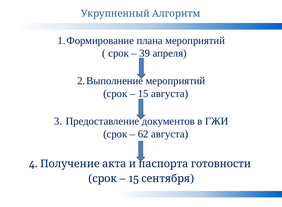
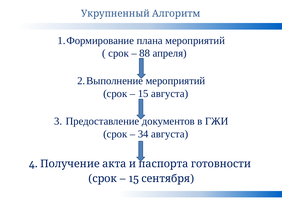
39: 39 -> 88 (145, 53)
62: 62 -> 34 (143, 134)
